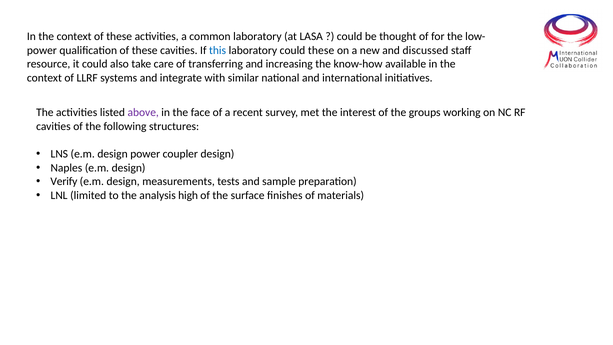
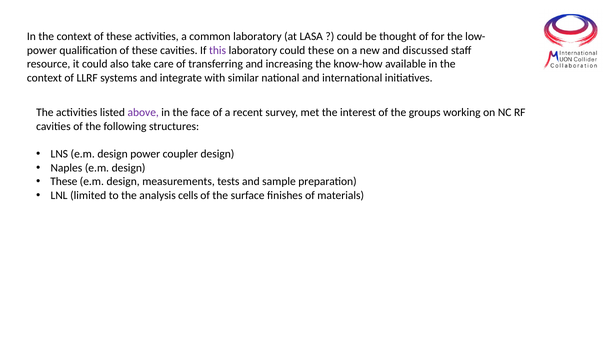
this colour: blue -> purple (218, 50)
Verify: Verify -> These (64, 182)
high: high -> cells (188, 195)
